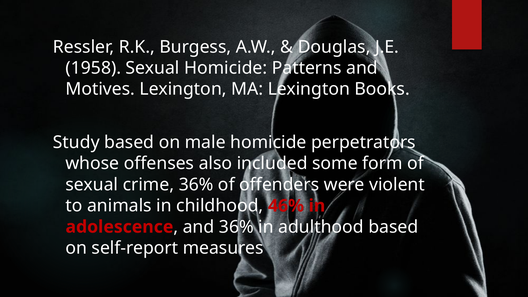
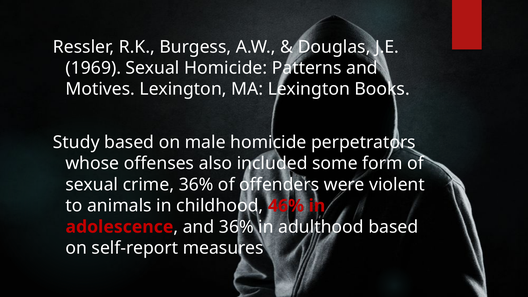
1958: 1958 -> 1969 (93, 68)
